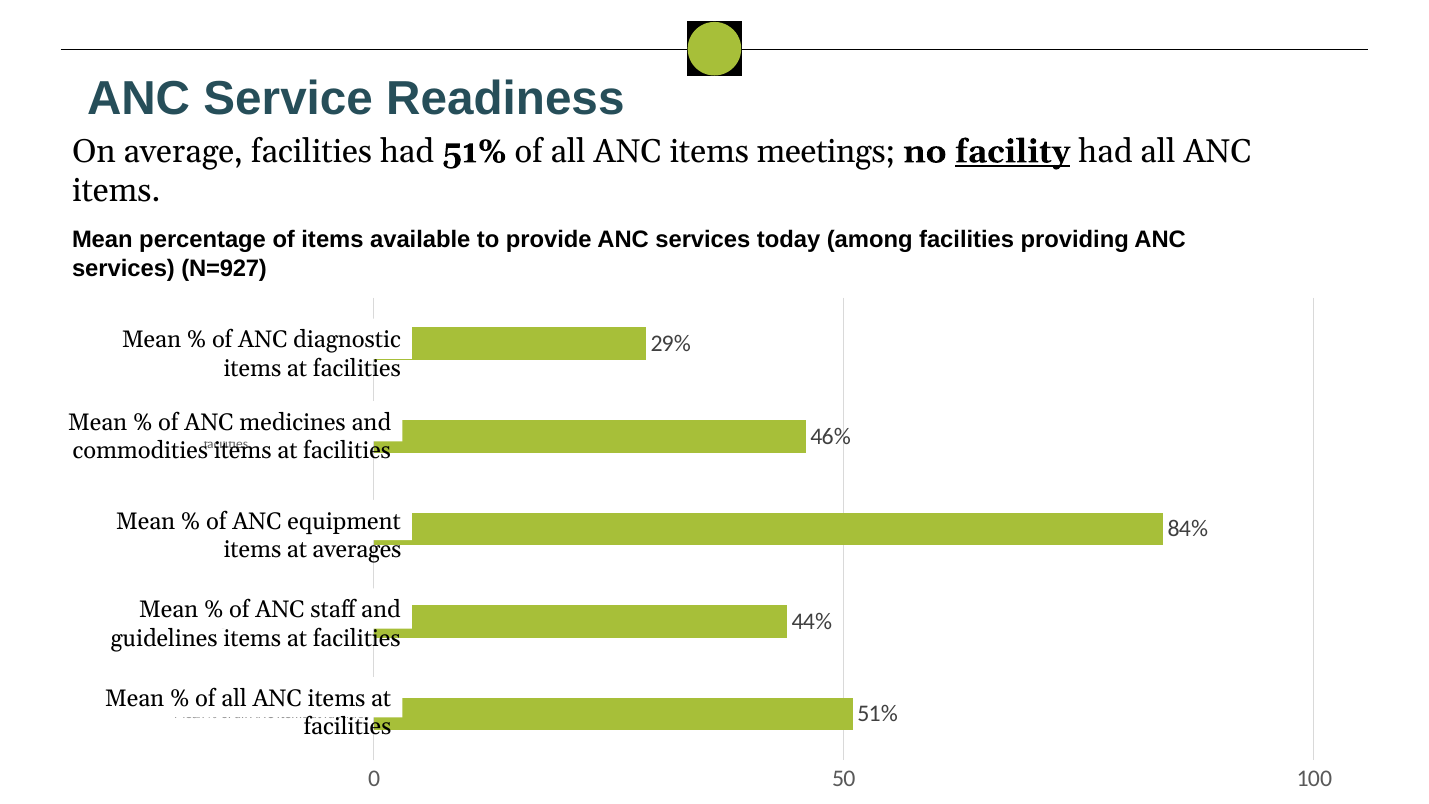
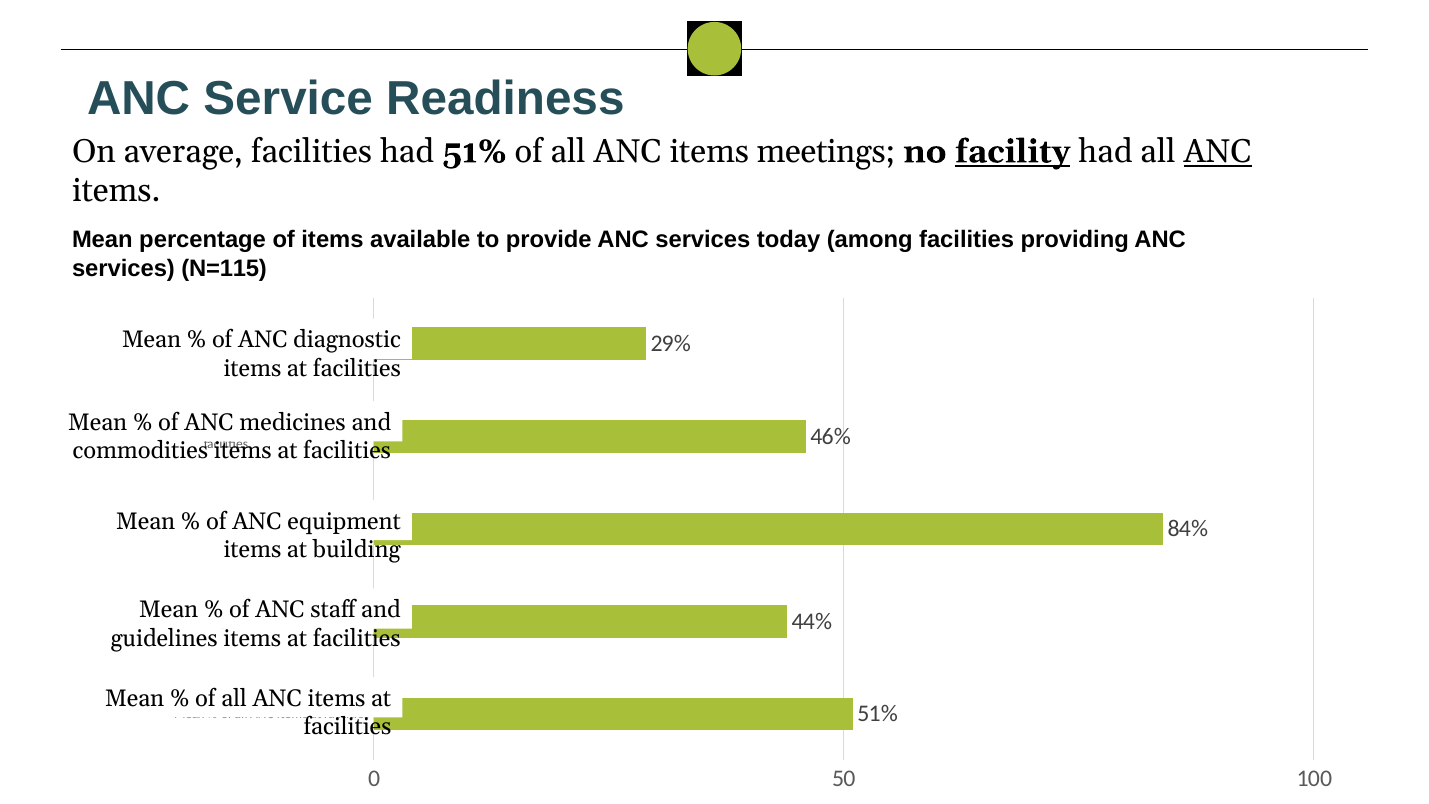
ANC underline: none -> present (1218, 152)
N=927: N=927 -> N=115 (224, 269)
averages: averages -> building (357, 550)
